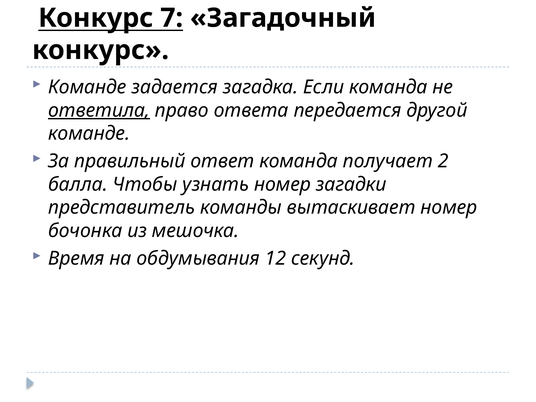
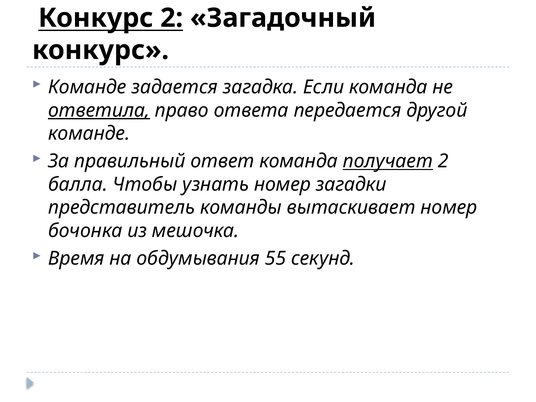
Конкурс 7: 7 -> 2 (172, 18)
получает underline: none -> present (388, 161)
12: 12 -> 55 (276, 259)
